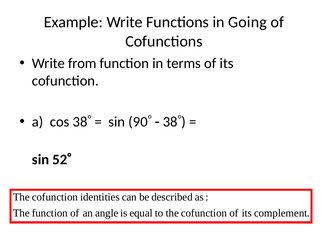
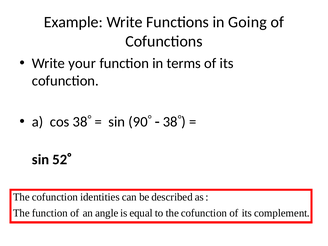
from: from -> your (82, 63)
